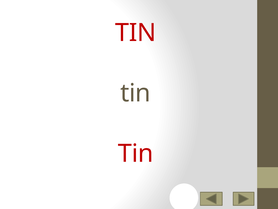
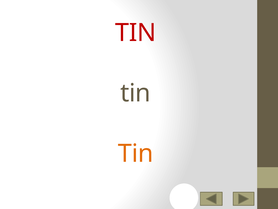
Tin colour: red -> orange (136, 153)
